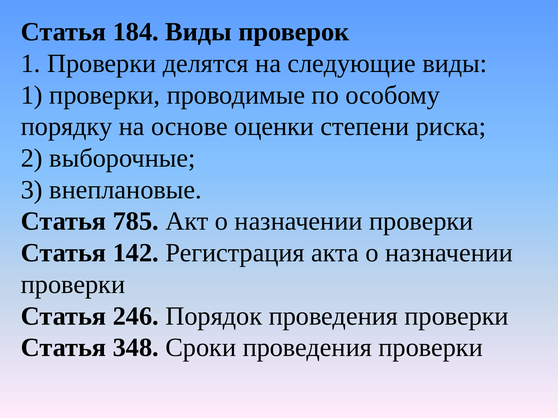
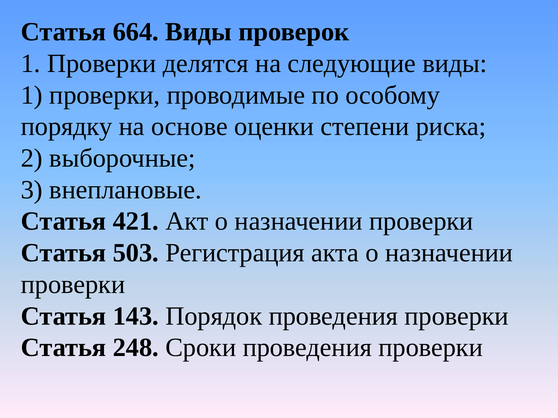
184: 184 -> 664 (136, 32)
785: 785 -> 421 (136, 222)
142: 142 -> 503 (136, 253)
246: 246 -> 143 (136, 316)
348: 348 -> 248 (136, 348)
